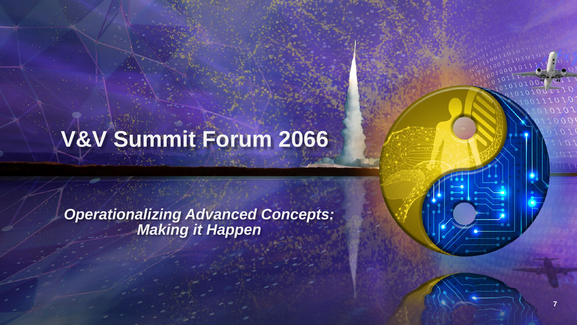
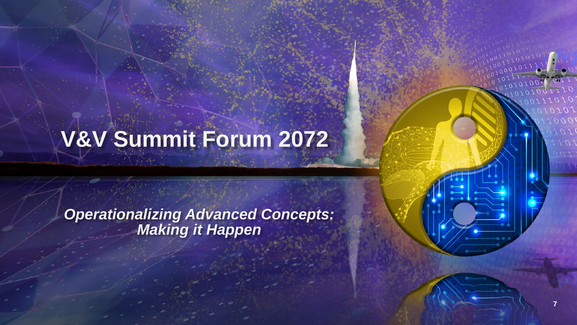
2066: 2066 -> 2072 (304, 139)
